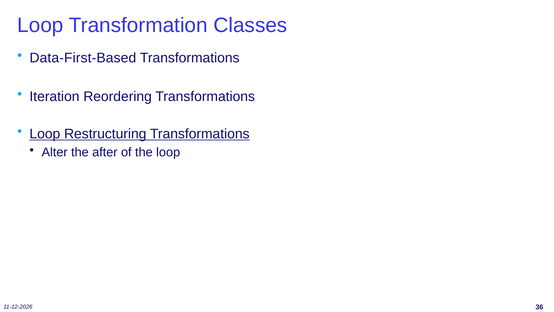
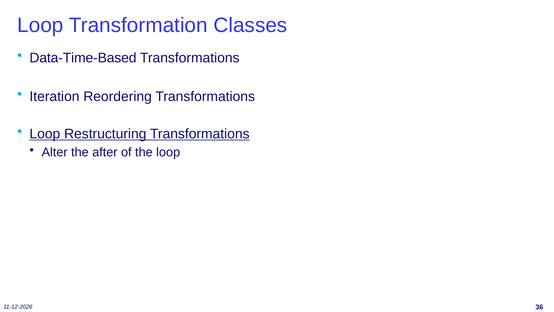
Data-First-Based: Data-First-Based -> Data-Time-Based (83, 58)
